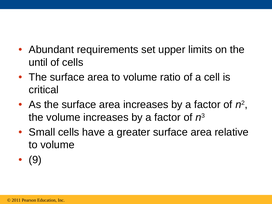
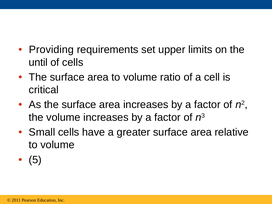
Abundant: Abundant -> Providing (51, 50)
9: 9 -> 5 (35, 160)
